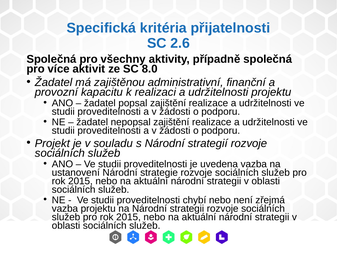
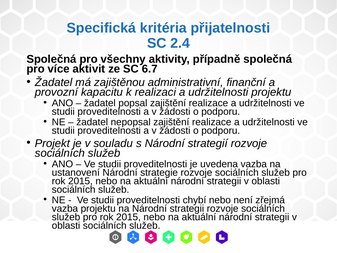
2.6: 2.6 -> 2.4 (180, 43)
8.0: 8.0 -> 6.7 (150, 69)
